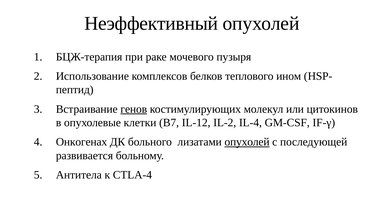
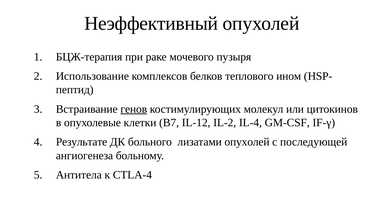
Онкогенах: Онкогенах -> Результате (82, 142)
опухолей underline: present -> none (247, 142)
развивается: развивается -> ангиогенеза (84, 155)
